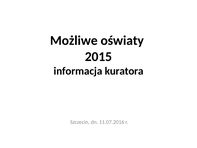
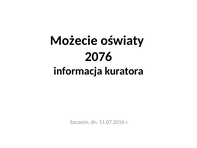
Możliwe: Możliwe -> Możecie (74, 40)
2015: 2015 -> 2076 (98, 56)
